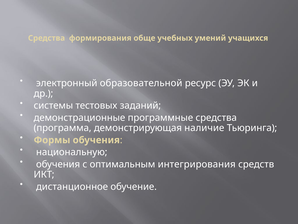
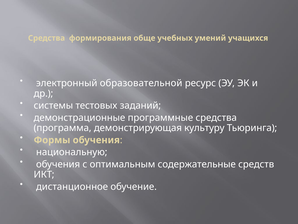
наличие: наличие -> культуру (204, 128)
интегрирования: интегрирования -> содержательные (197, 164)
